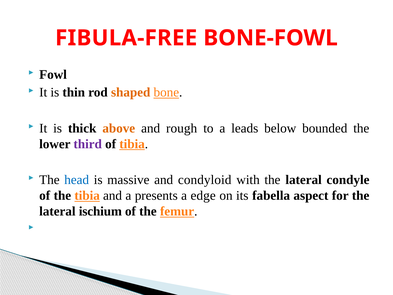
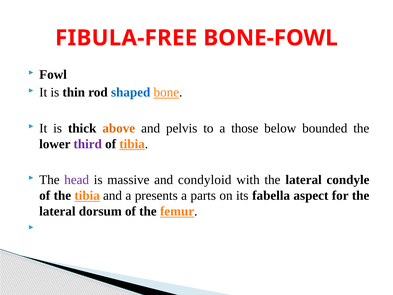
shaped colour: orange -> blue (131, 92)
rough: rough -> pelvis (182, 128)
leads: leads -> those (245, 128)
head colour: blue -> purple (77, 180)
edge: edge -> parts (203, 195)
ischium: ischium -> dorsum (100, 211)
